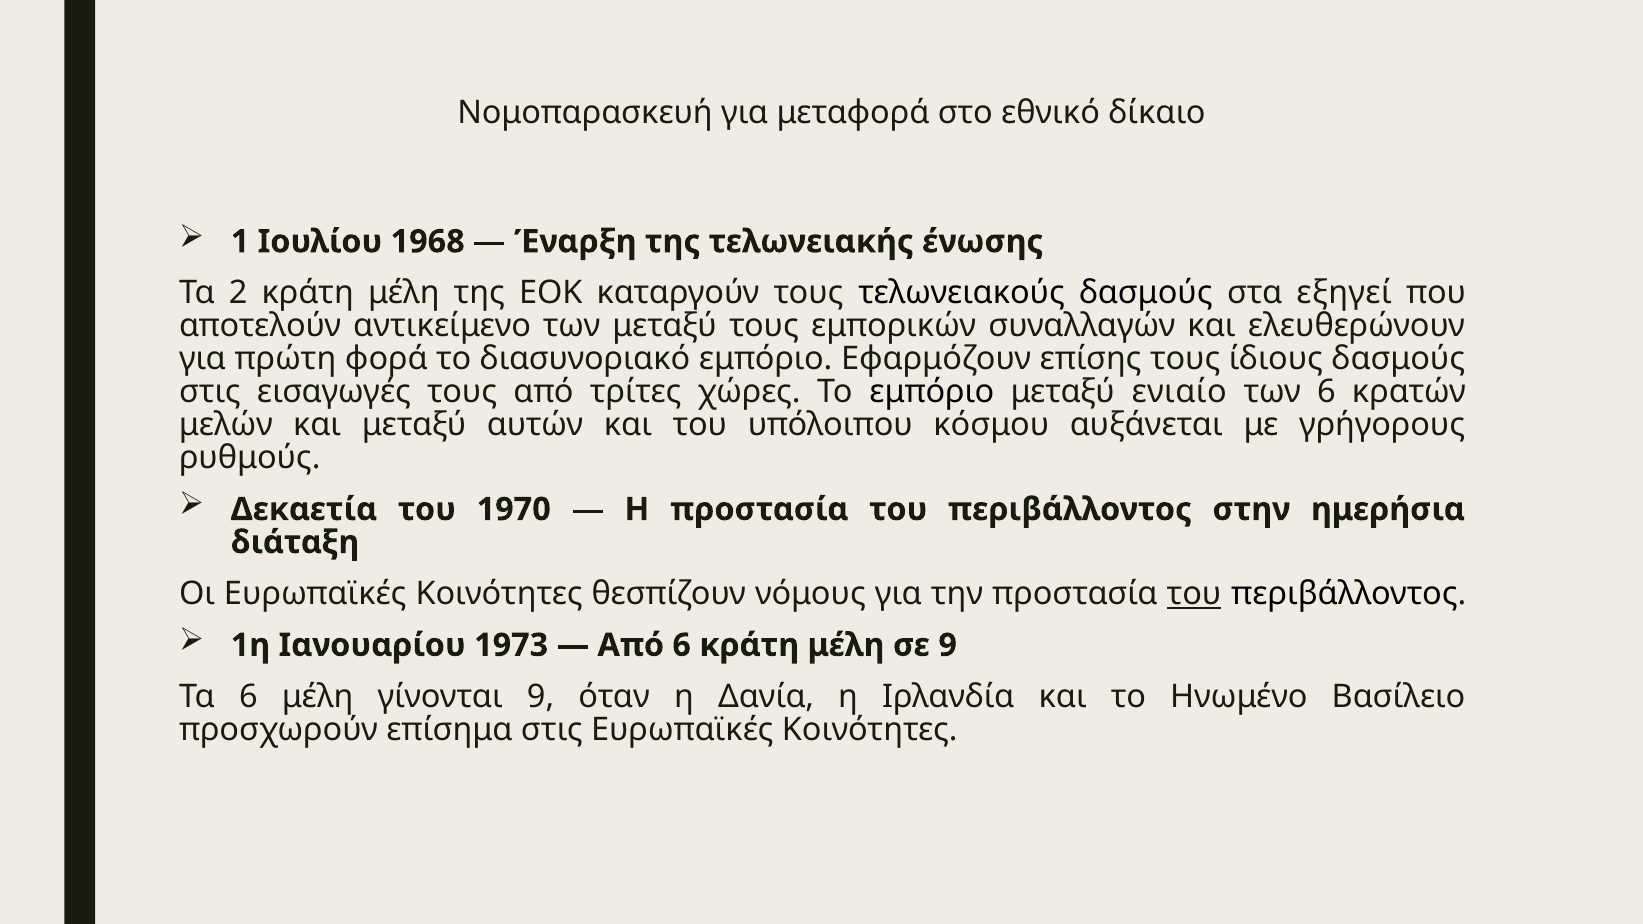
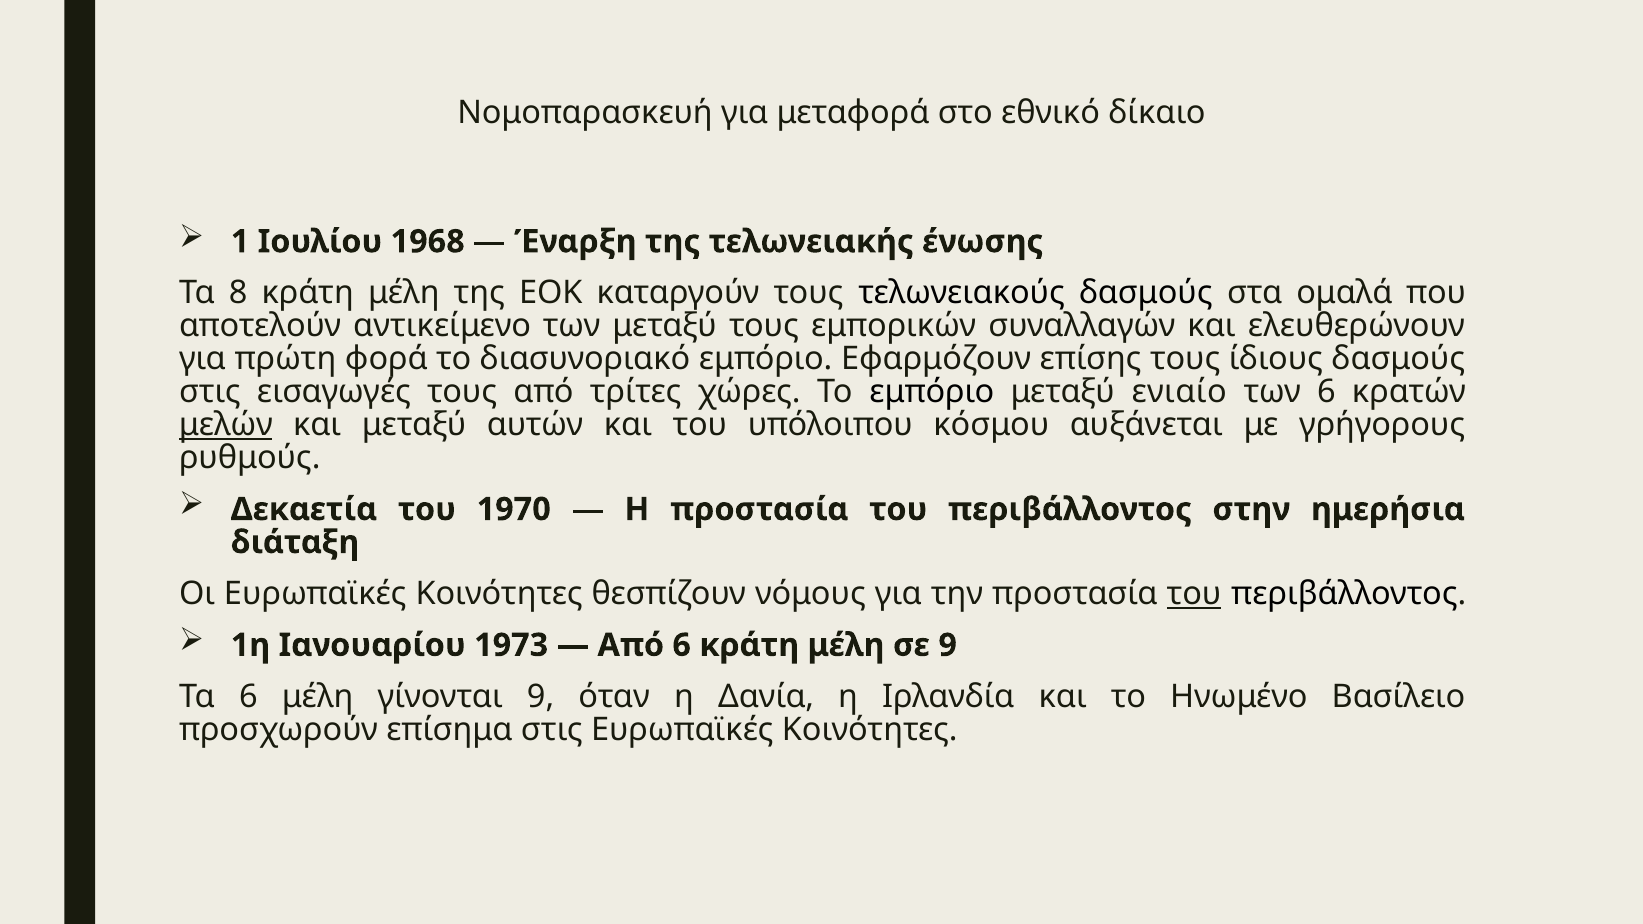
2: 2 -> 8 (238, 293)
εξηγεί: εξηγεί -> ομαλά (1344, 293)
μελών underline: none -> present (226, 425)
